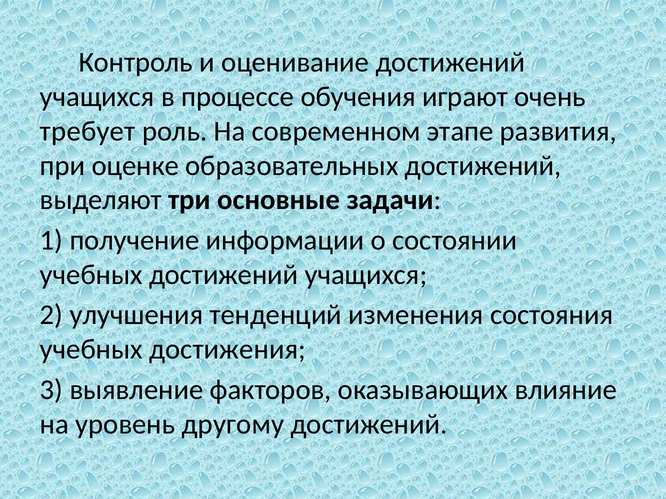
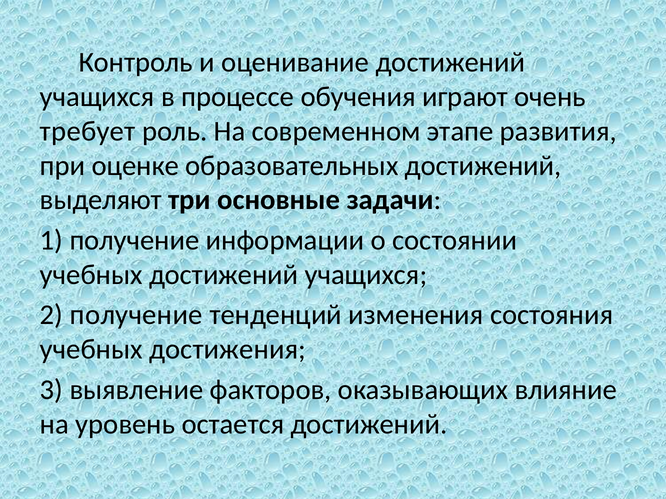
2 улучшения: улучшения -> получение (136, 315)
другому: другому -> остается (233, 425)
